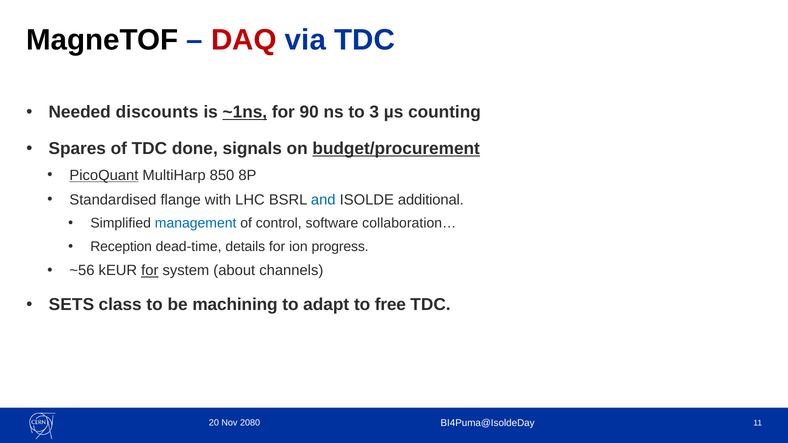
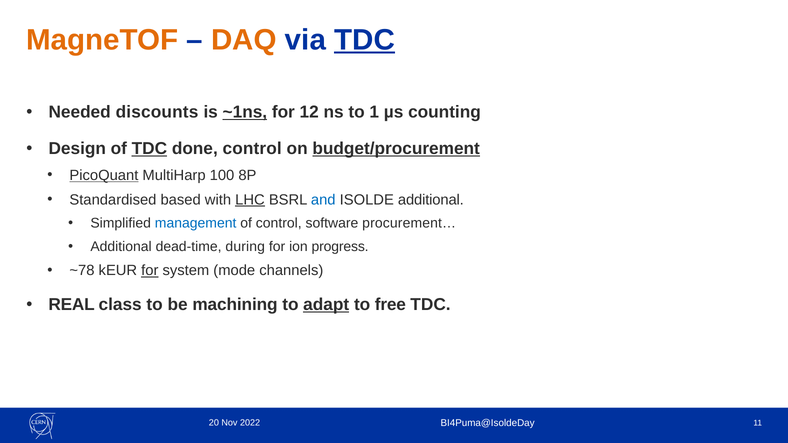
MagneTOF colour: black -> orange (102, 40)
DAQ colour: red -> orange (244, 40)
TDC underline: none -> present (365, 40)
90: 90 -> 12 (309, 112)
3: 3 -> 1 (374, 112)
Spares: Spares -> Design (77, 149)
TDC underline: none -> present (149, 149)
done signals: signals -> control (252, 149)
850: 850 -> 100 (222, 175)
flange: flange -> based (181, 200)
LHC underline: none -> present (250, 200)
collaboration…: collaboration… -> procurement… (409, 224)
Reception: Reception -> Additional (121, 247)
details: details -> during (245, 247)
~56: ~56 -> ~78 (82, 271)
about: about -> mode (234, 271)
SETS: SETS -> REAL (72, 305)
adapt underline: none -> present (326, 305)
2080: 2080 -> 2022 (250, 423)
